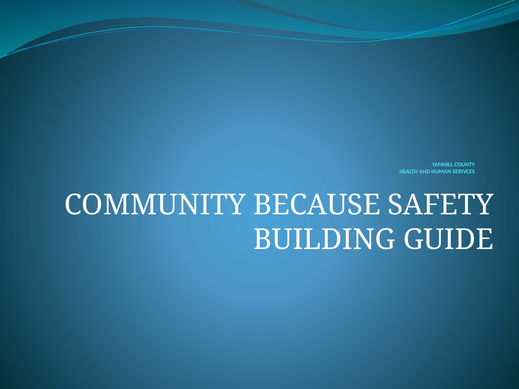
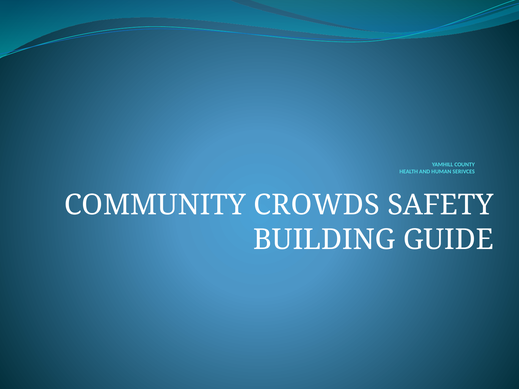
BECAUSE: BECAUSE -> CROWDS (317, 205)
